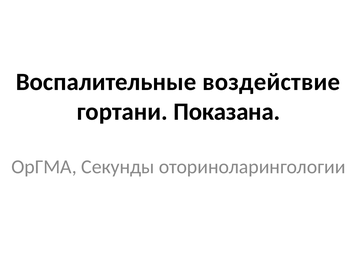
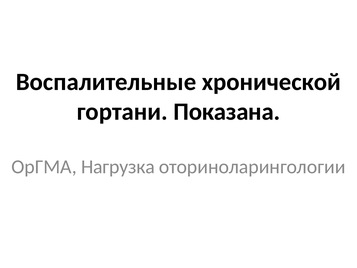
воздействие: воздействие -> хронической (271, 82)
Секунды: Секунды -> Нагрузка (118, 167)
